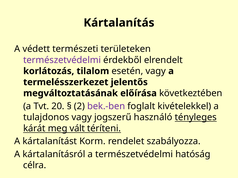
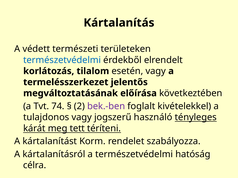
természetvédelmi colour: purple -> blue (62, 60)
20: 20 -> 74 (58, 106)
vált: vált -> tett (77, 129)
